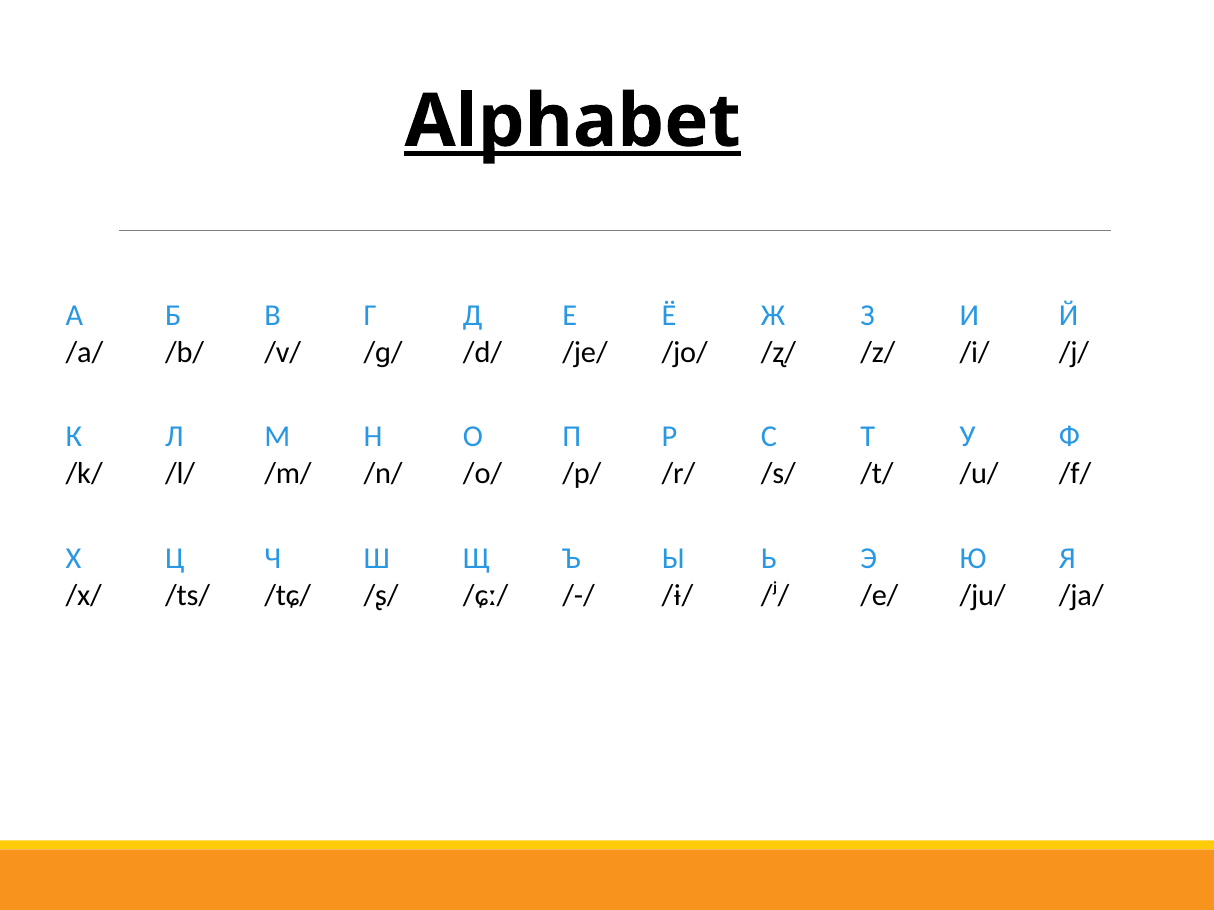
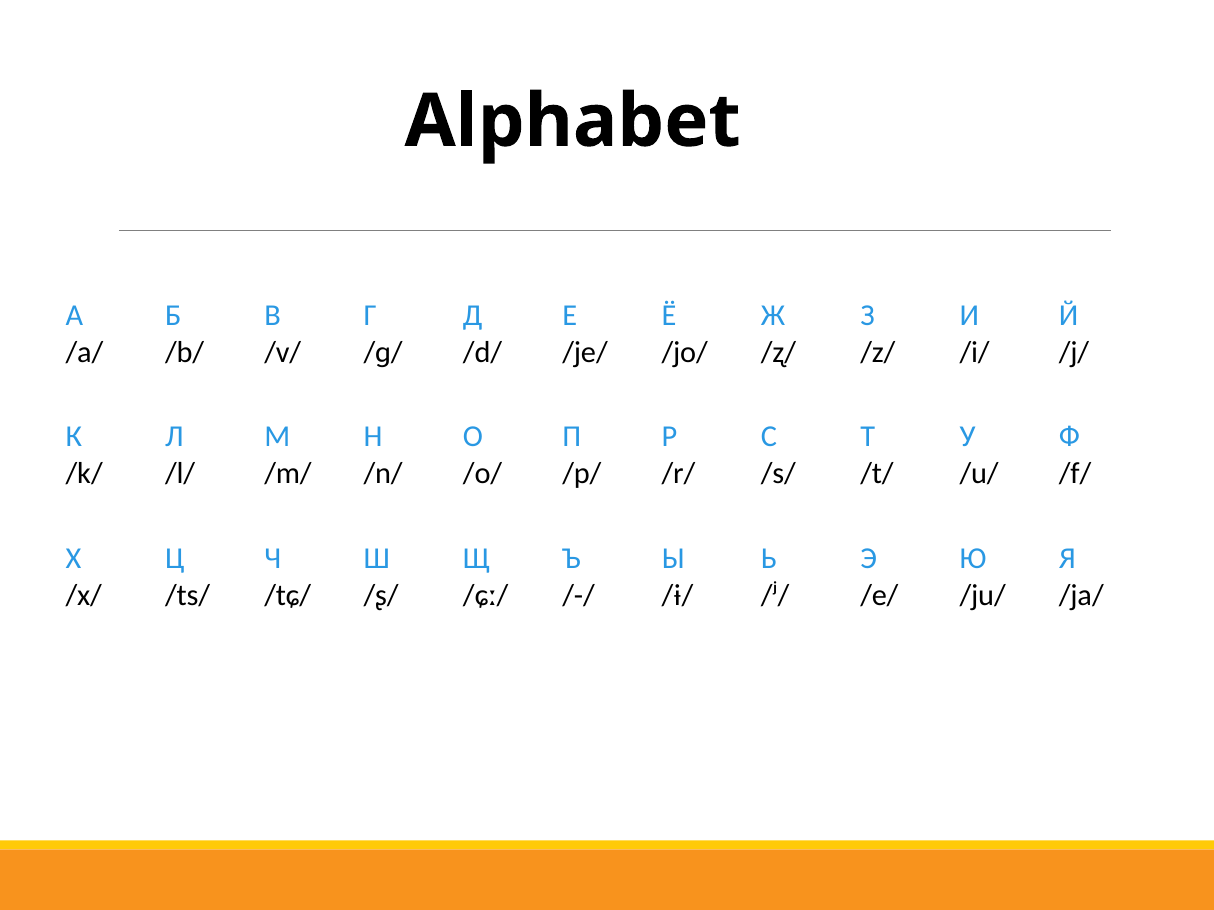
Alphabet underline: present -> none (573, 121)
